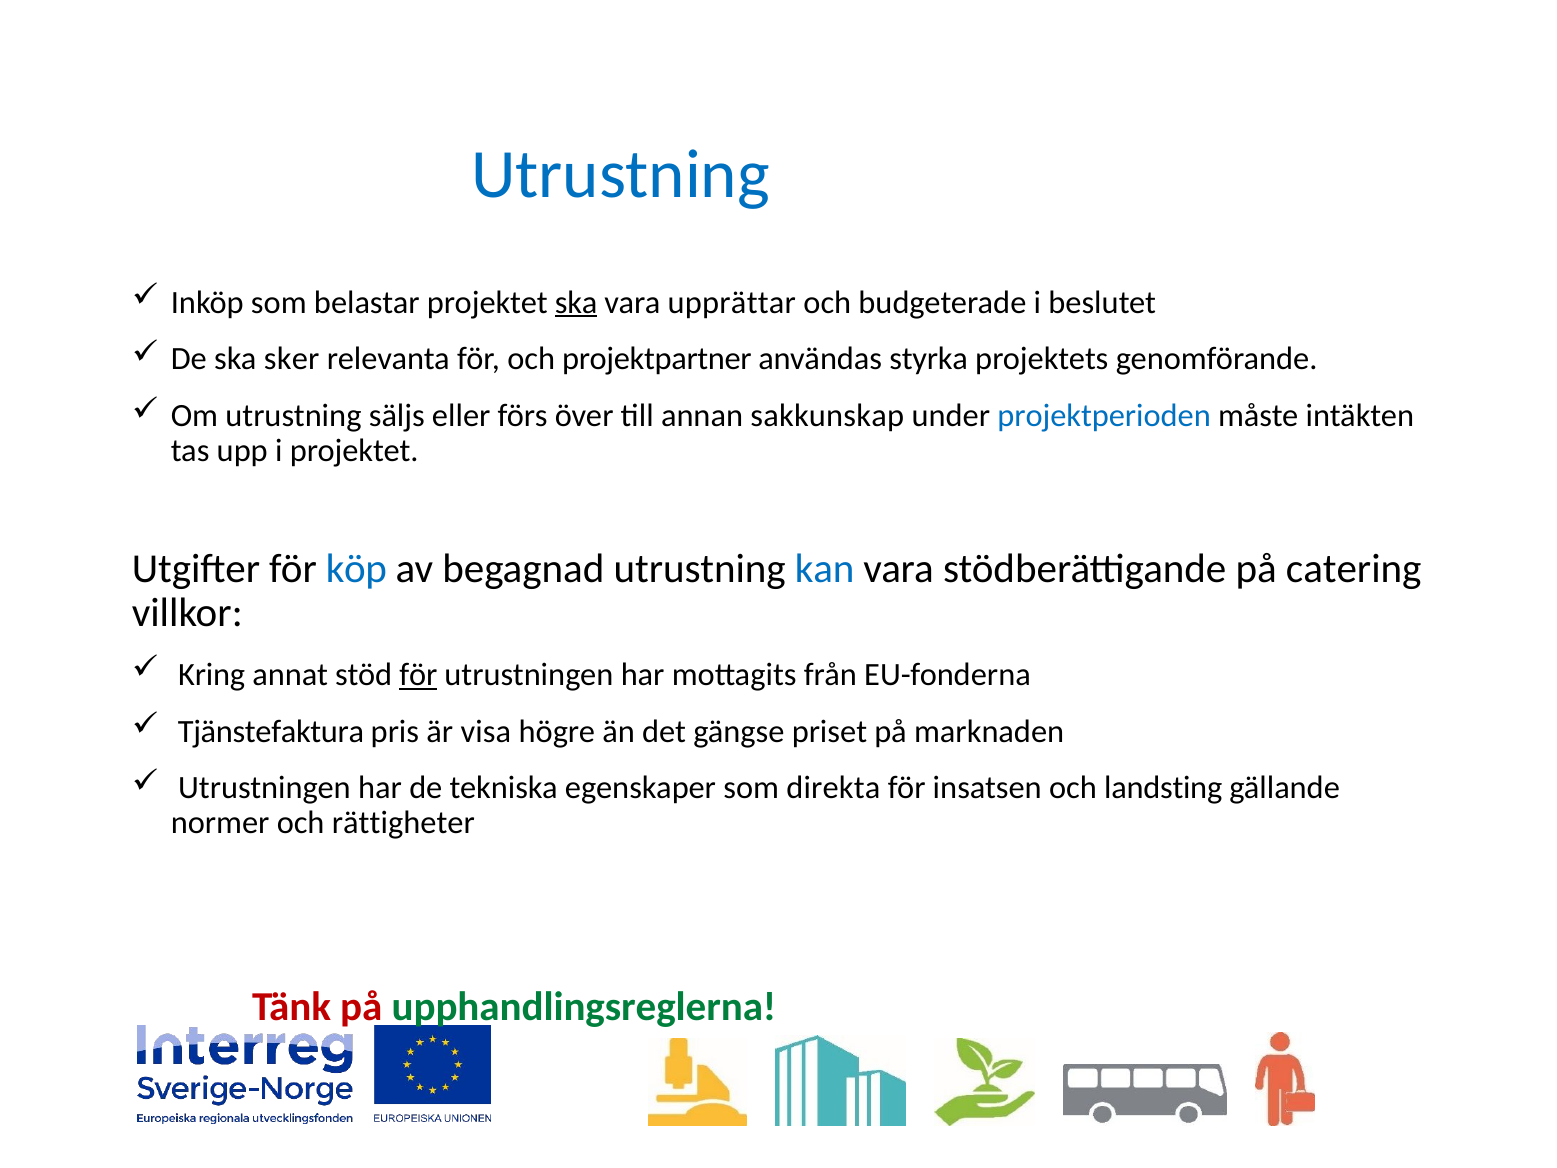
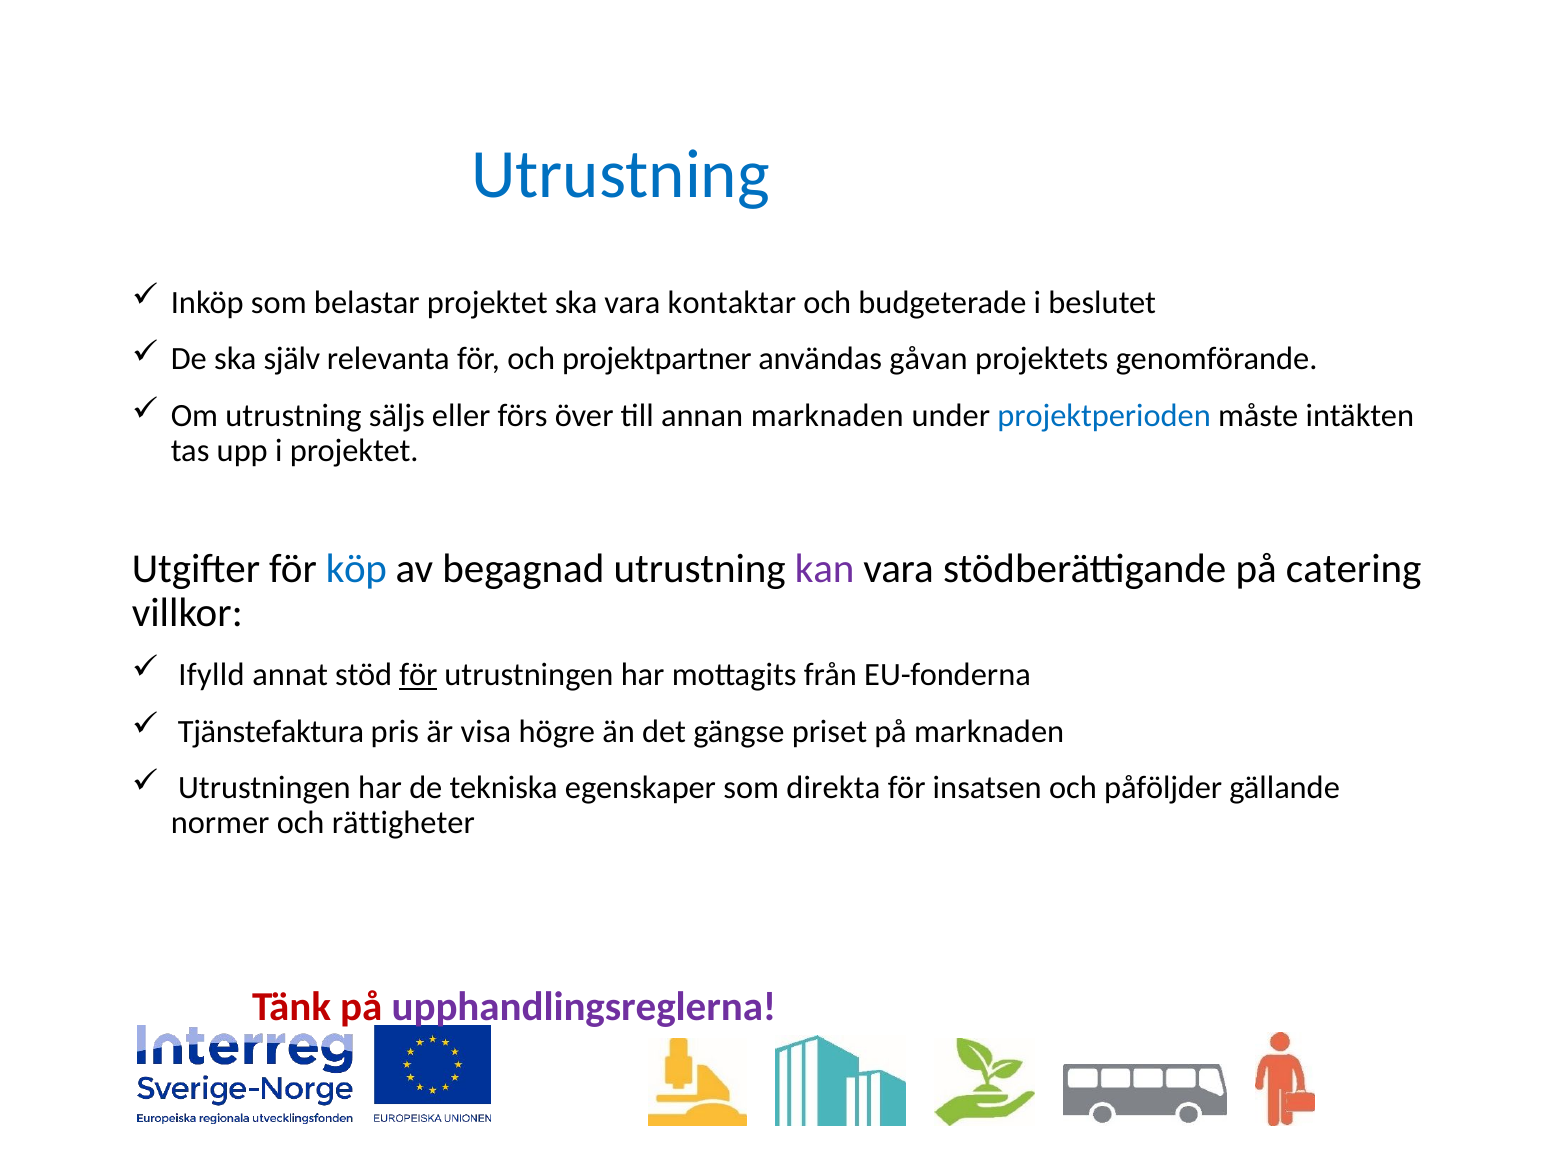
ska underline: present -> none (576, 302)
upprättar: upprättar -> kontaktar (732, 302)
sker: sker -> själv (292, 359)
styrka: styrka -> gåvan (929, 359)
annan sakkunskap: sakkunskap -> marknaden (827, 416)
kan colour: blue -> purple (825, 569)
Kring: Kring -> Ifylld (211, 675)
landsting: landsting -> påföljder (1163, 788)
upphandlingsreglerna colour: green -> purple (584, 1007)
